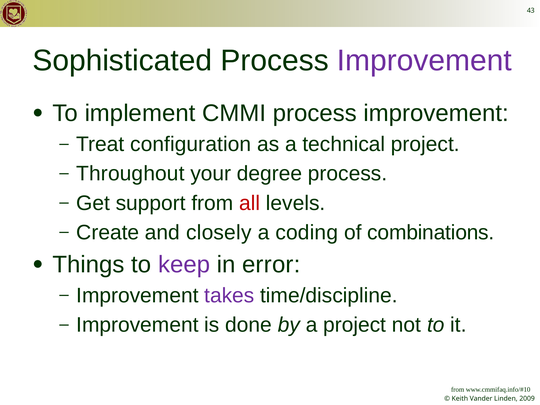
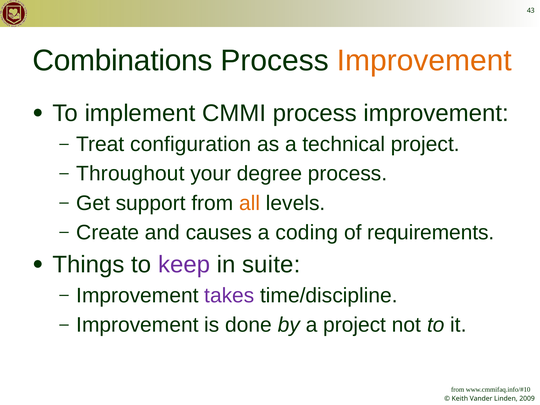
Sophisticated: Sophisticated -> Combinations (122, 61)
Improvement colour: purple -> orange (424, 61)
all colour: red -> orange (250, 203)
closely: closely -> causes (219, 233)
combinations: combinations -> requirements (431, 233)
error: error -> suite (271, 265)
